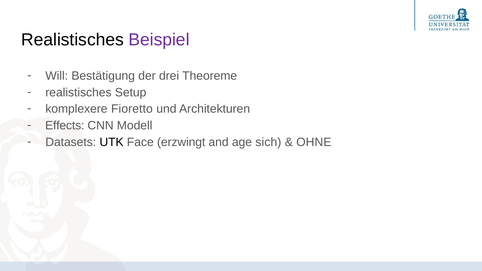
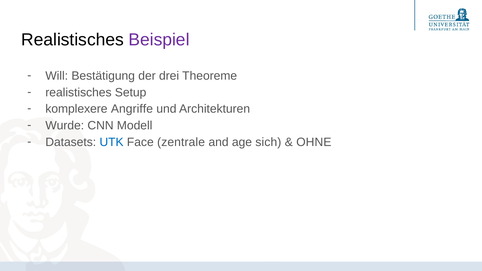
Fioretto: Fioretto -> Angriffe (132, 109)
Effects: Effects -> Wurde (65, 126)
UTK colour: black -> blue (112, 142)
erzwingt: erzwingt -> zentrale (181, 142)
